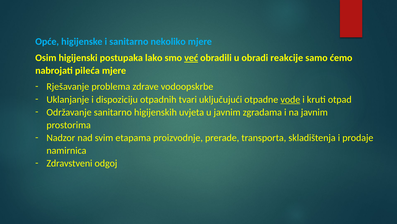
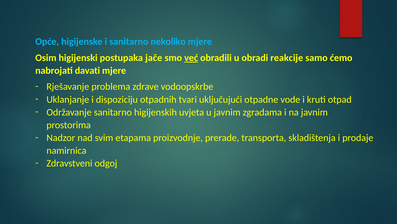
lako: lako -> jače (154, 58)
pileća: pileća -> davati (87, 70)
vode underline: present -> none (290, 99)
